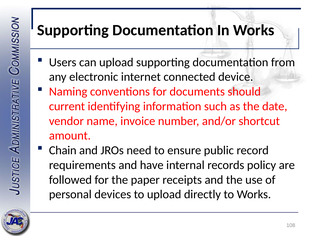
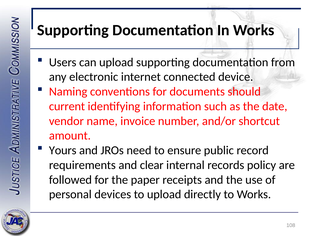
Chain: Chain -> Yours (63, 150)
have: have -> clear (152, 165)
